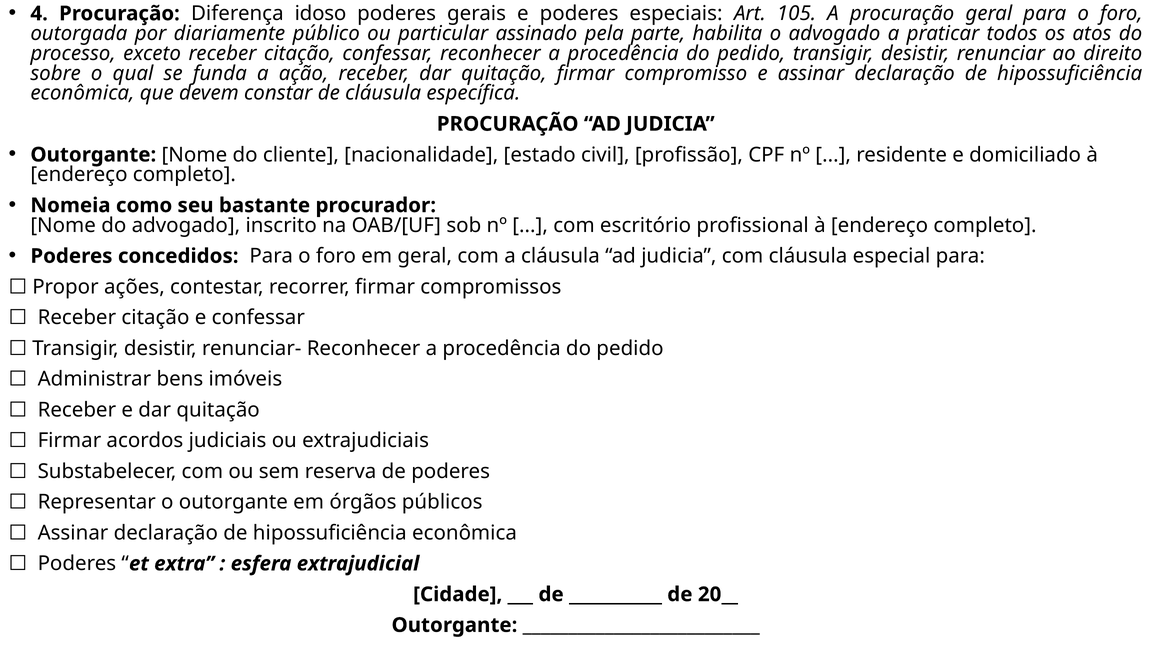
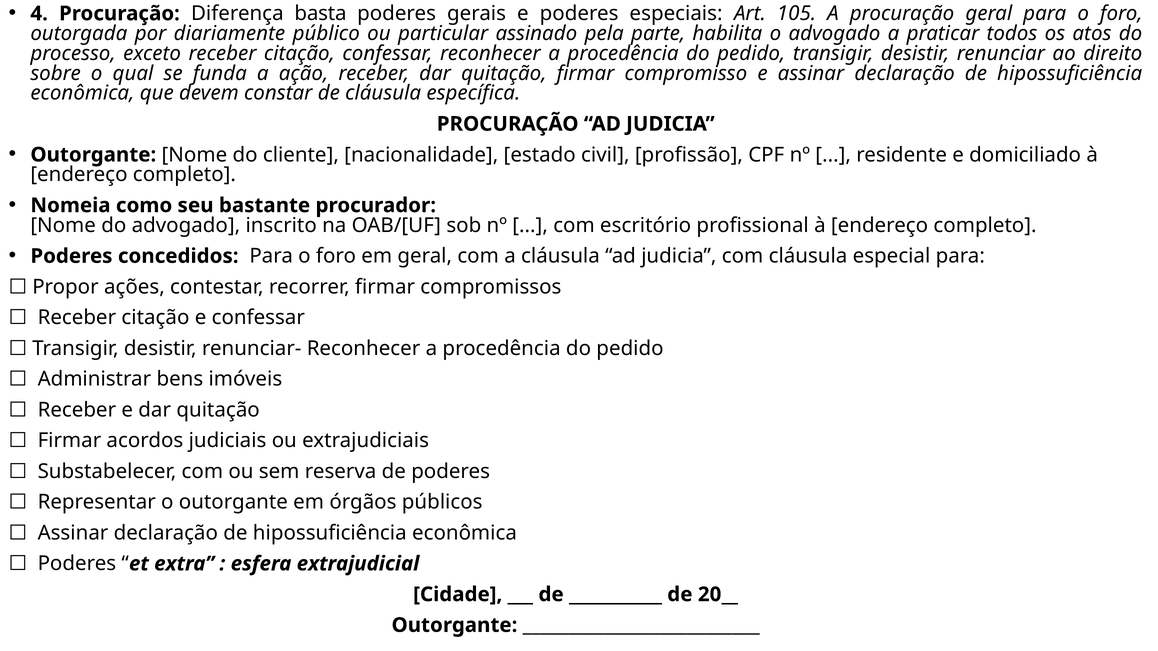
idoso: idoso -> basta (321, 14)
